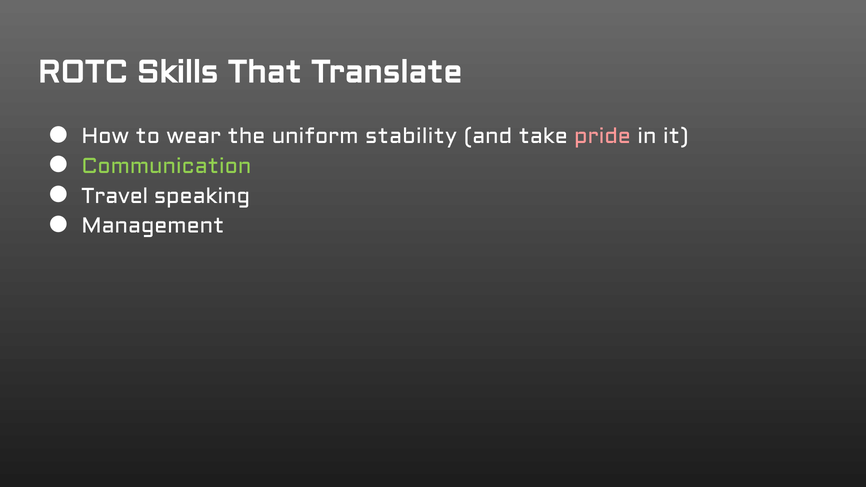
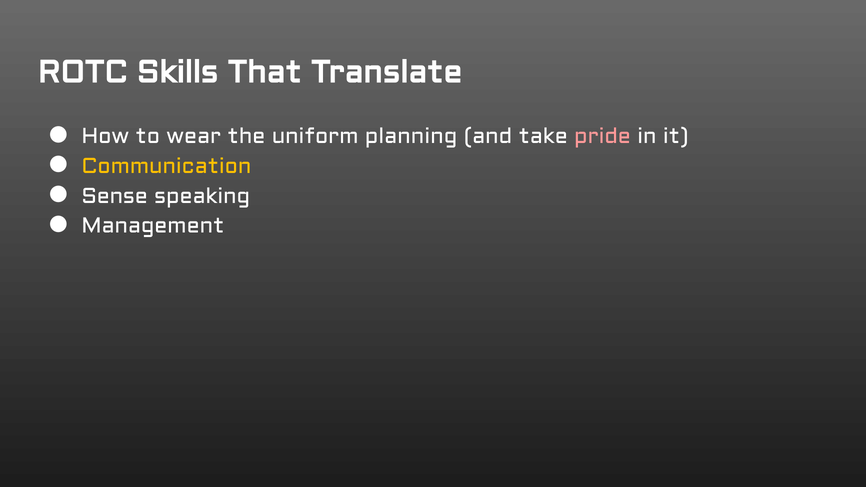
stability: stability -> planning (411, 136)
Communication colour: light green -> yellow (166, 166)
Travel: Travel -> Sense (115, 196)
